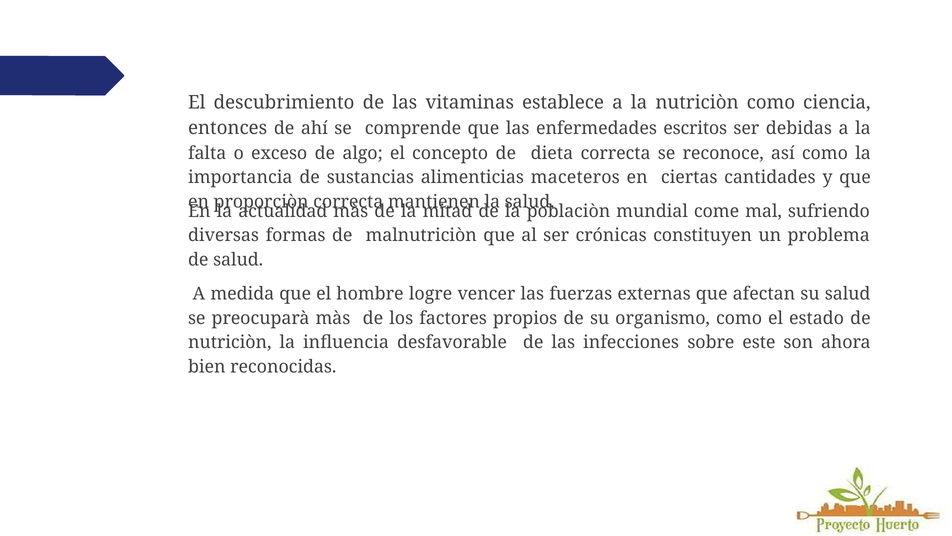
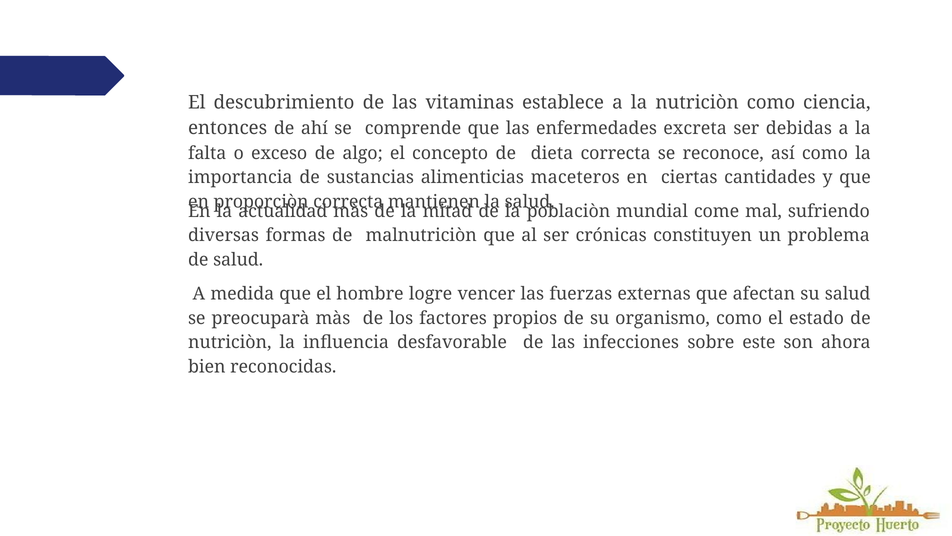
escritos: escritos -> excreta (695, 128)
